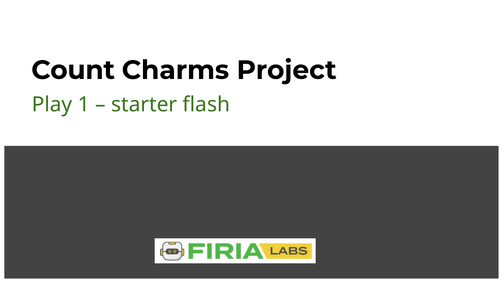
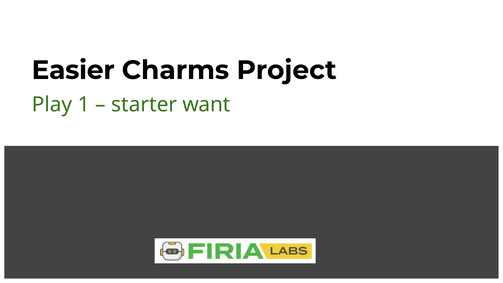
Count: Count -> Easier (73, 70)
flash: flash -> want (206, 105)
